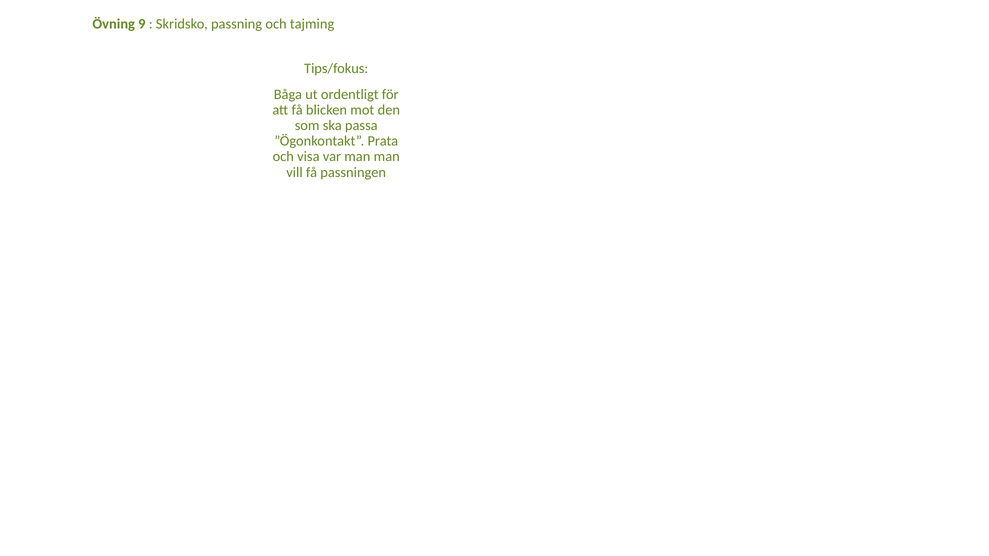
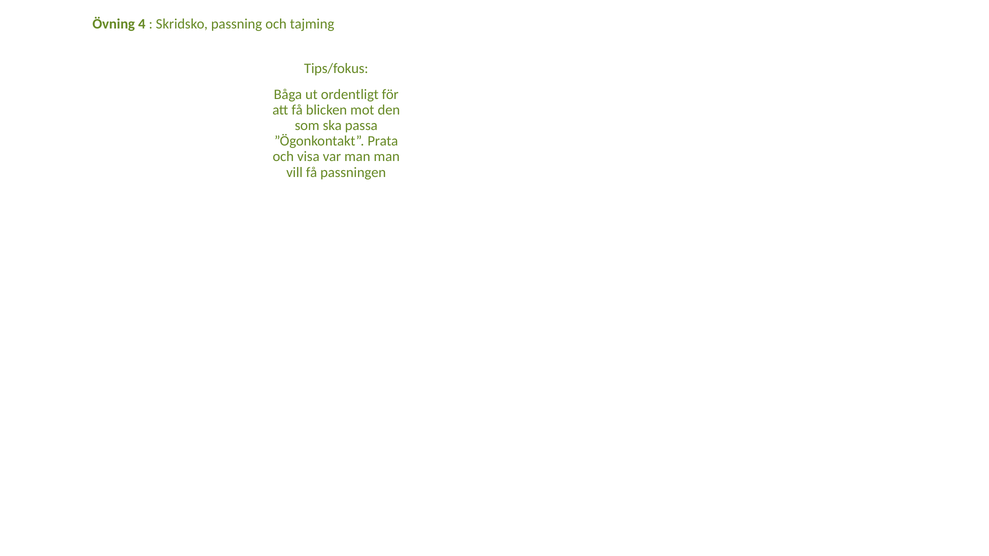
9: 9 -> 4 (142, 24)
